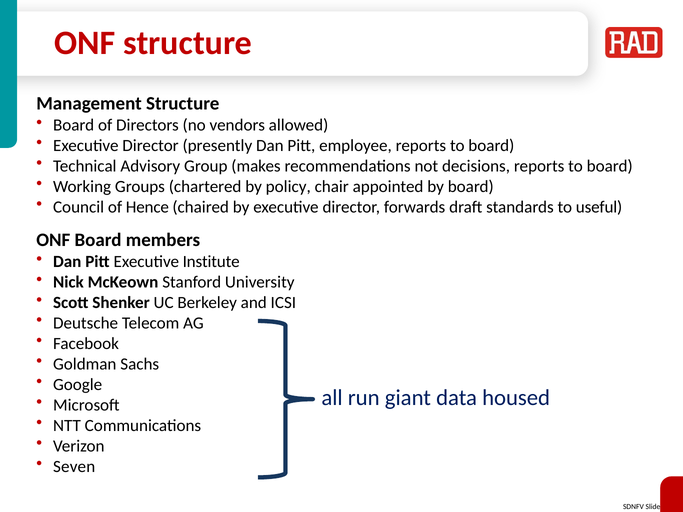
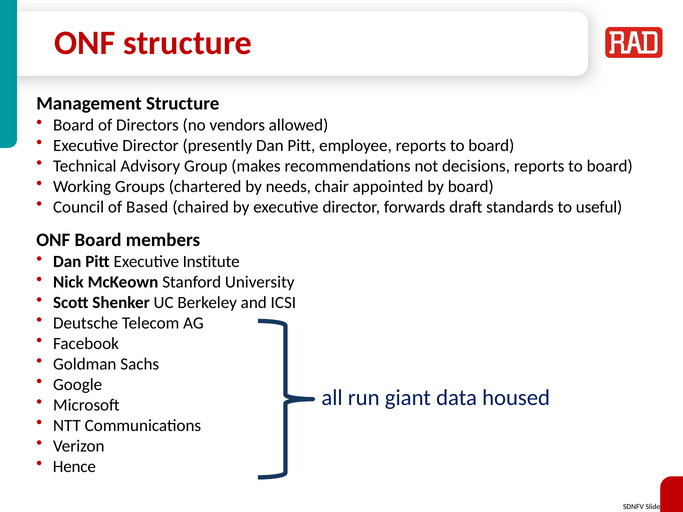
policy: policy -> needs (288, 187)
Hence: Hence -> Based (147, 207)
Seven: Seven -> Hence (74, 467)
